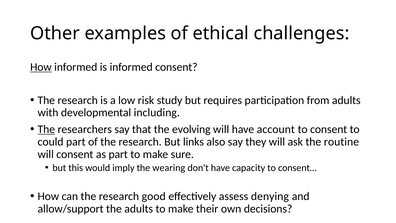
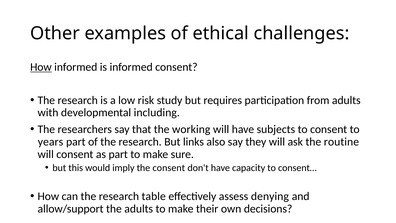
The underline: present -> none (46, 129)
evolving: evolving -> working (191, 129)
account: account -> subjects (276, 129)
could: could -> years (51, 142)
the wearing: wearing -> consent (169, 168)
good: good -> table (154, 196)
